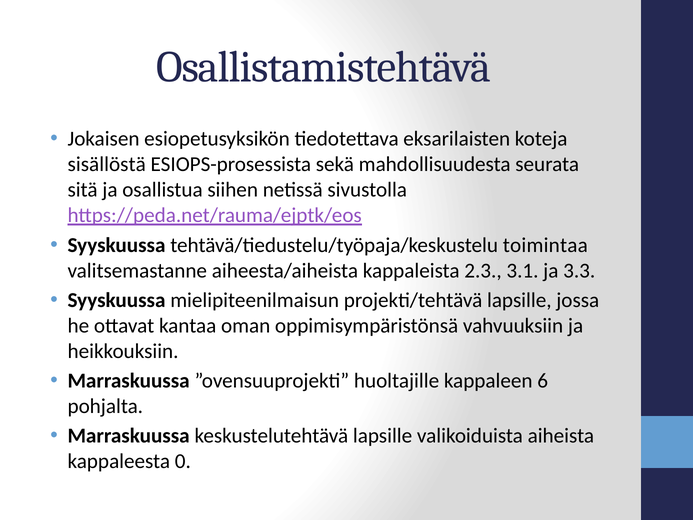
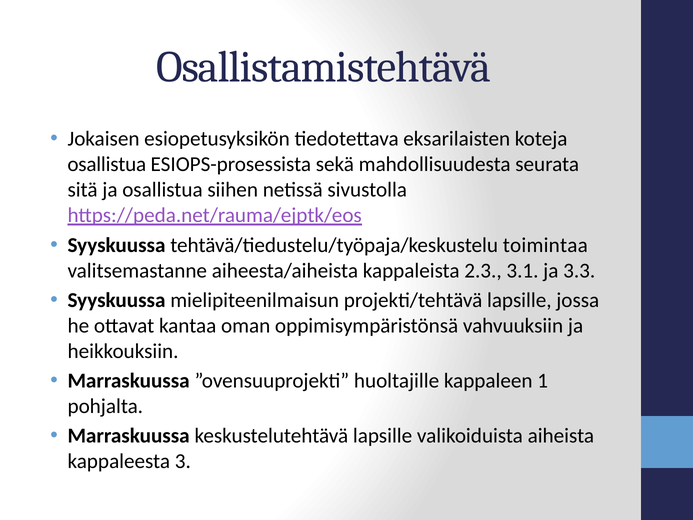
sisällöstä: sisällöstä -> osallistua (107, 164)
6: 6 -> 1 (543, 381)
0: 0 -> 3 (183, 461)
